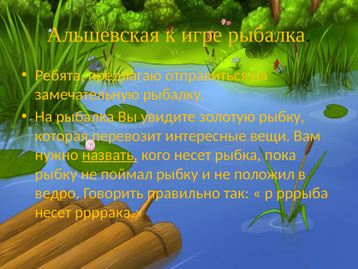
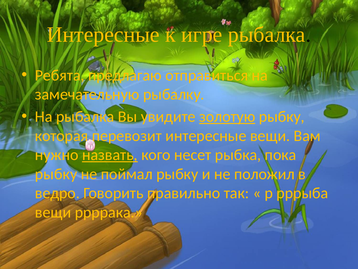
Альшевская: Альшевская -> Интересные (103, 35)
золотую underline: none -> present (227, 116)
несет: несет -> вещи (53, 212)
